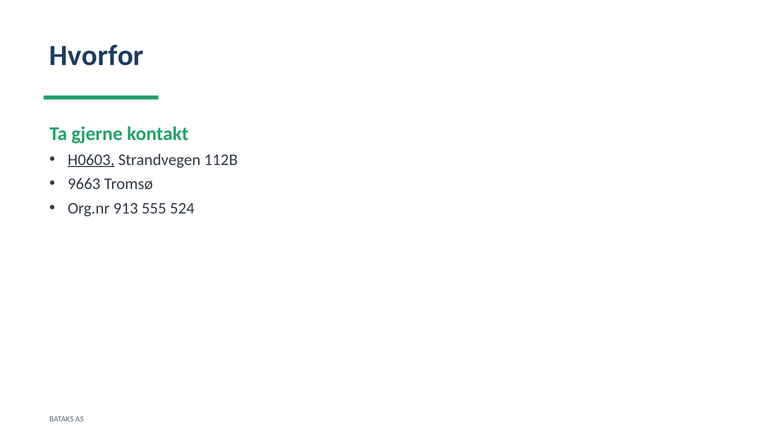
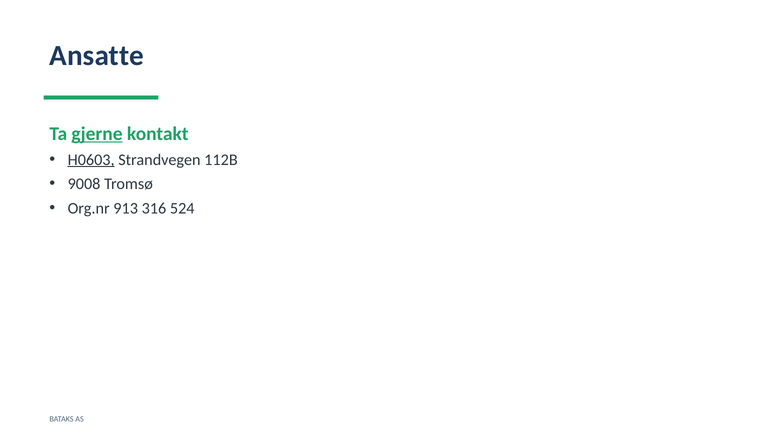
Hvorfor: Hvorfor -> Ansatte (97, 55)
gjerne underline: none -> present (97, 134)
9663: 9663 -> 9008 (84, 184)
555: 555 -> 316 (154, 208)
